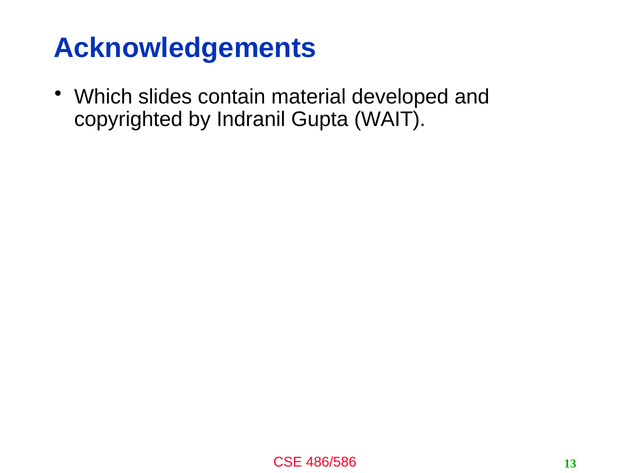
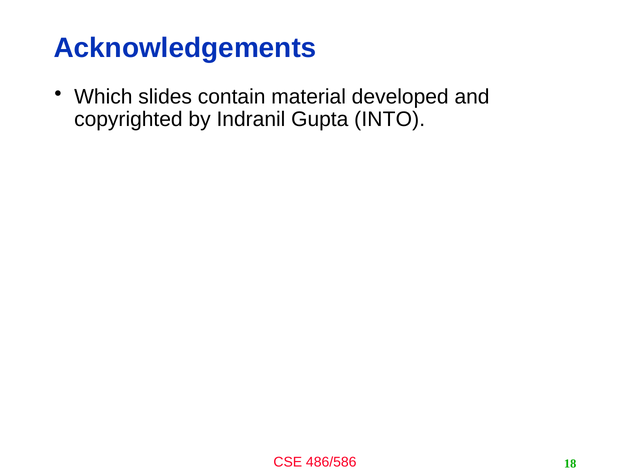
WAIT: WAIT -> INTO (390, 119)
13: 13 -> 18 (570, 463)
